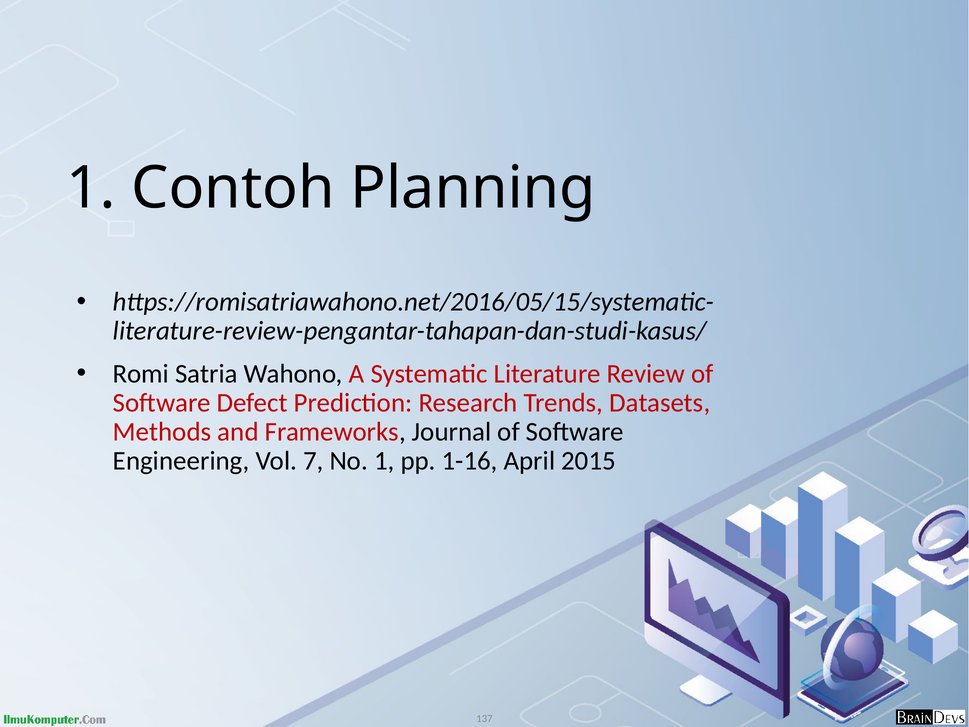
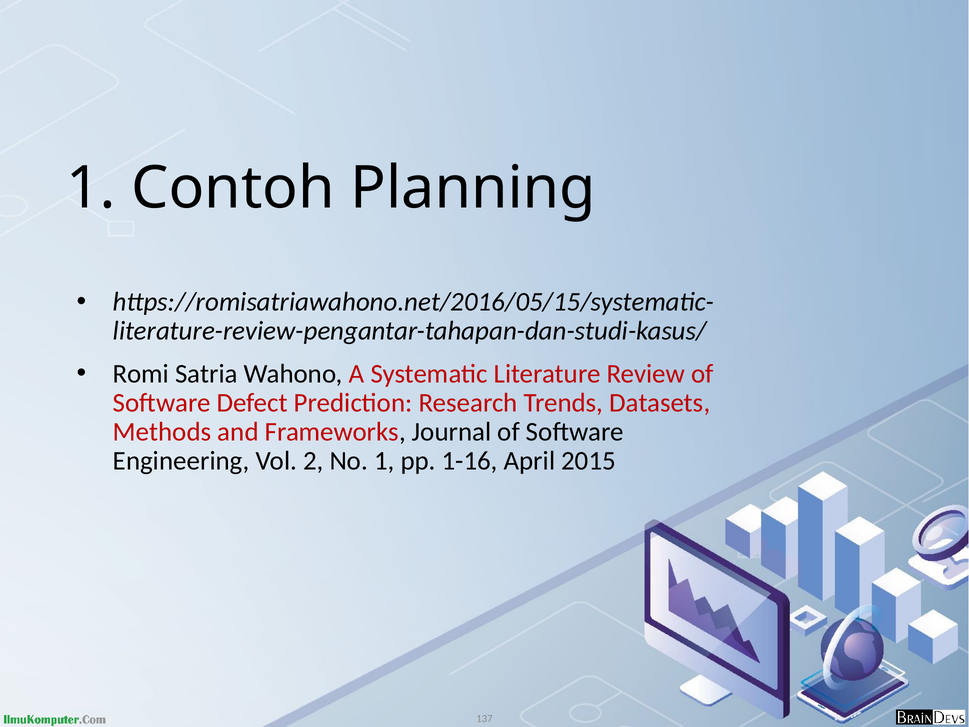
7: 7 -> 2 (313, 461)
